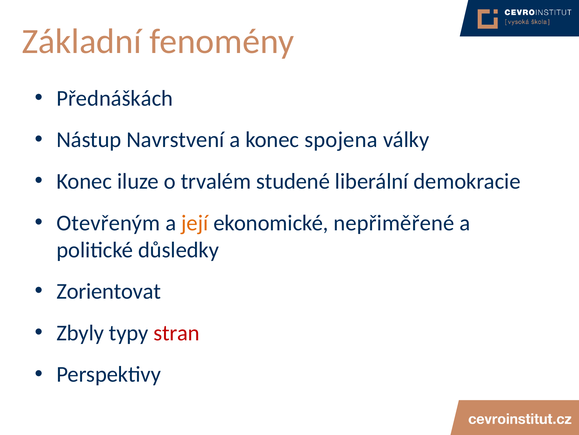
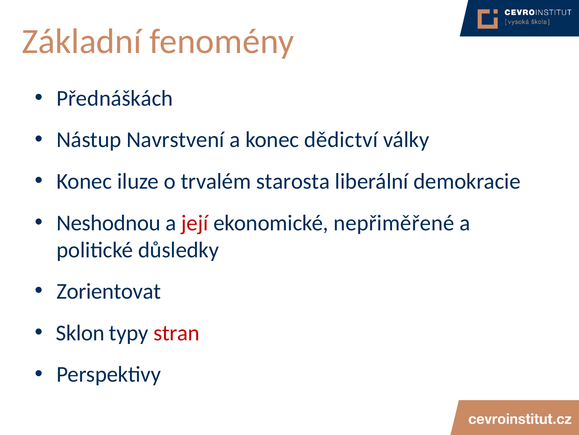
spojena: spojena -> dědictví (341, 140)
studené: studené -> starosta (293, 181)
Otevřeným: Otevřeným -> Neshodnou (109, 223)
její colour: orange -> red (195, 223)
Zbyly: Zbyly -> Sklon (80, 332)
